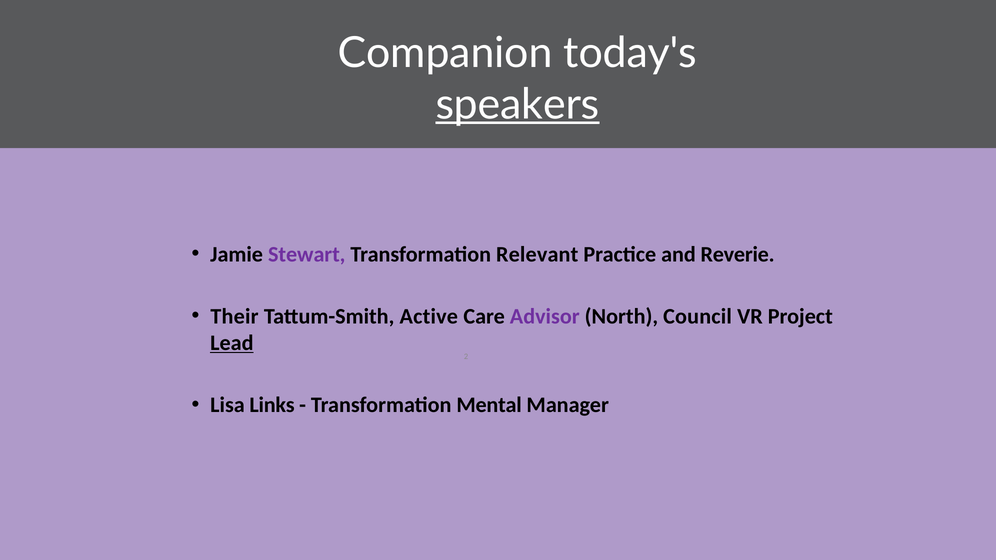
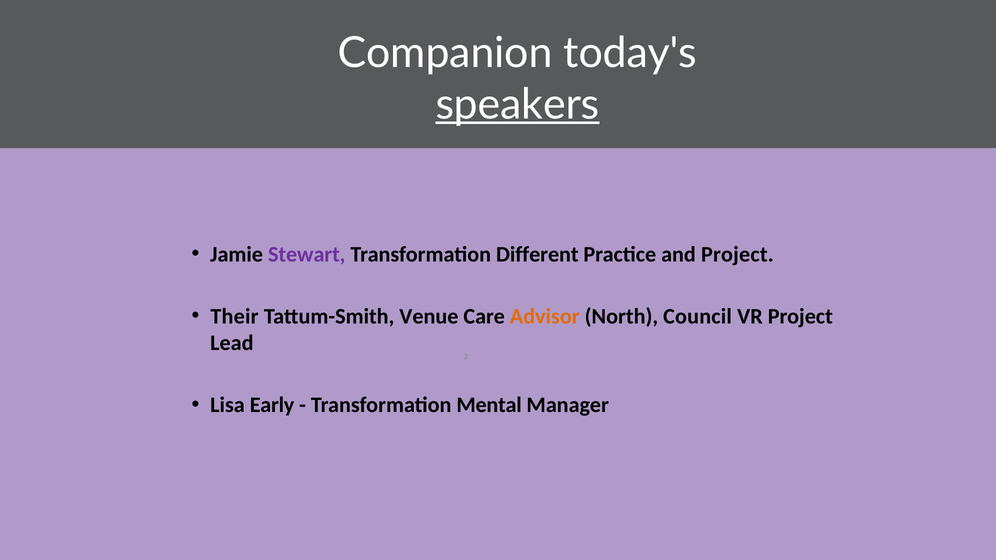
Relevant: Relevant -> Different (537, 254)
and Reverie: Reverie -> Project (737, 254)
Active: Active -> Venue (429, 316)
Advisor colour: purple -> orange (545, 316)
Lead underline: present -> none (232, 343)
Links: Links -> Early (272, 405)
